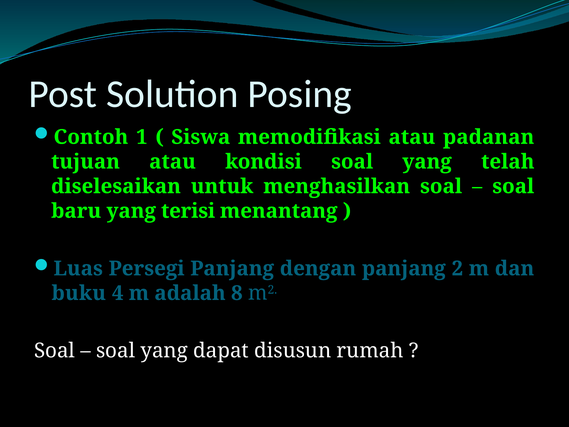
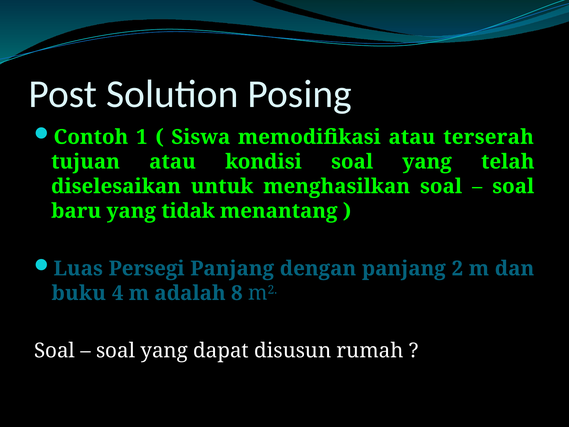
padanan: padanan -> terserah (489, 137)
terisi: terisi -> tidak (188, 211)
